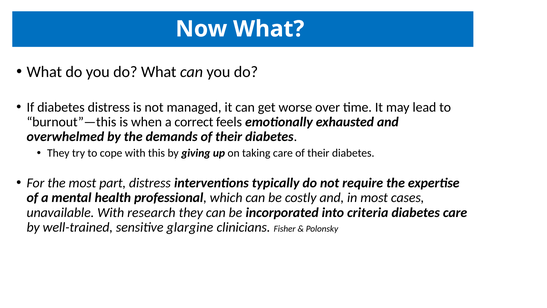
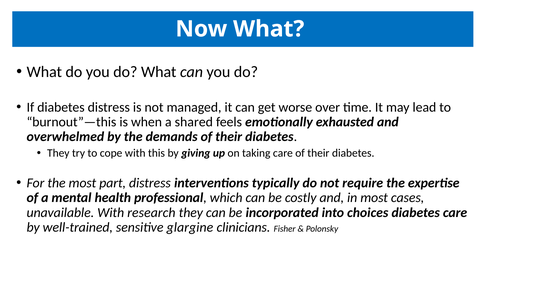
correct: correct -> shared (194, 122)
criteria: criteria -> choices (368, 212)
